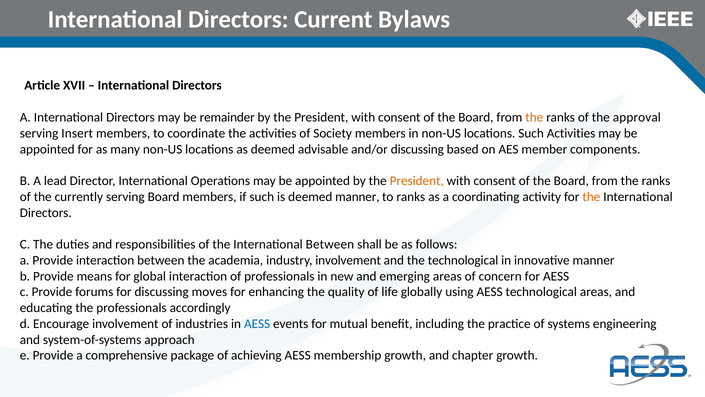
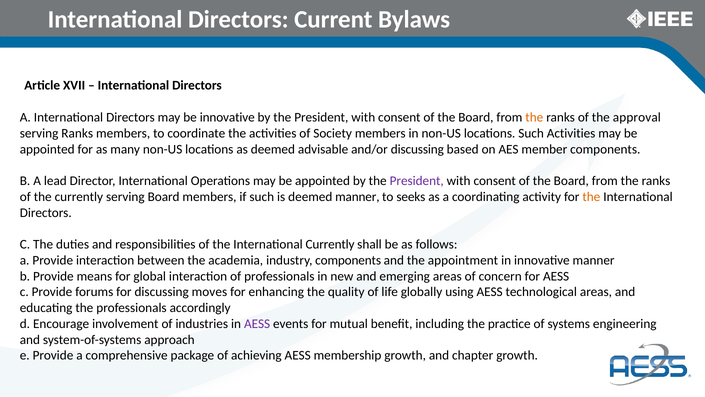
be remainder: remainder -> innovative (227, 117)
serving Insert: Insert -> Ranks (77, 133)
President colour: orange -> purple (417, 181)
to ranks: ranks -> seeks (411, 197)
International Between: Between -> Currently (330, 244)
industry involvement: involvement -> components (348, 260)
the technological: technological -> appointment (463, 260)
AESS colour: blue -> purple (257, 324)
